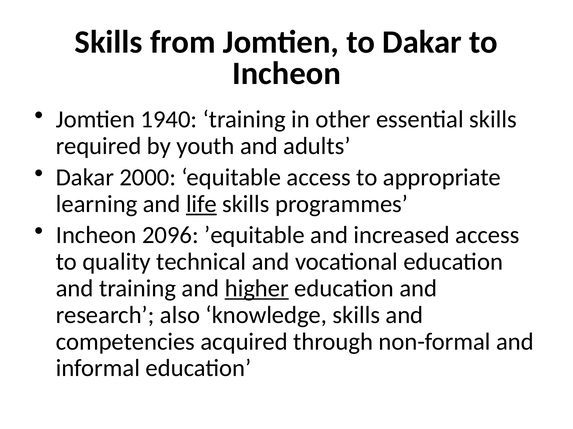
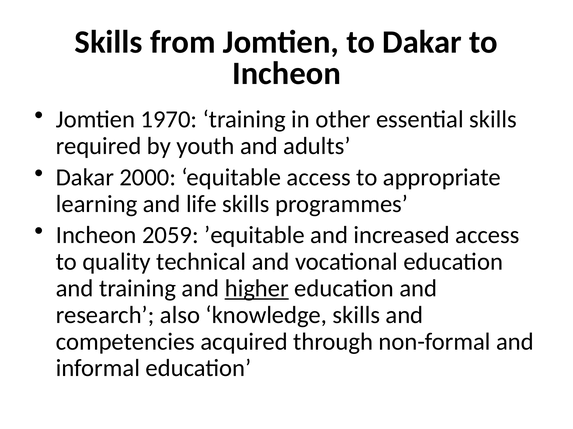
1940: 1940 -> 1970 (169, 120)
life underline: present -> none (201, 204)
2096: 2096 -> 2059 (170, 235)
